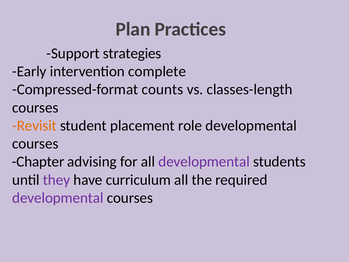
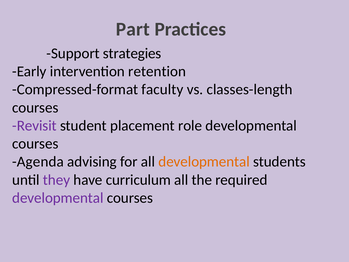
Plan: Plan -> Part (133, 29)
complete: complete -> retention (157, 71)
counts: counts -> faculty (162, 89)
Revisit colour: orange -> purple (34, 126)
Chapter: Chapter -> Agenda (38, 162)
developmental colour: purple -> orange (204, 162)
